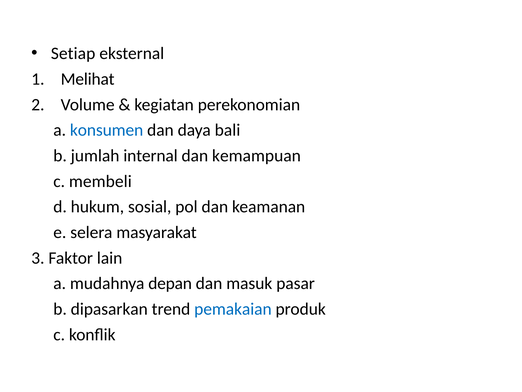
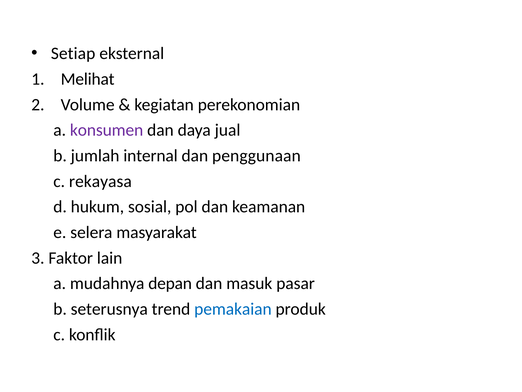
konsumen colour: blue -> purple (107, 130)
bali: bali -> jual (228, 130)
kemampuan: kemampuan -> penggunaan (256, 156)
membeli: membeli -> rekayasa (100, 181)
dipasarkan: dipasarkan -> seterusnya (109, 309)
